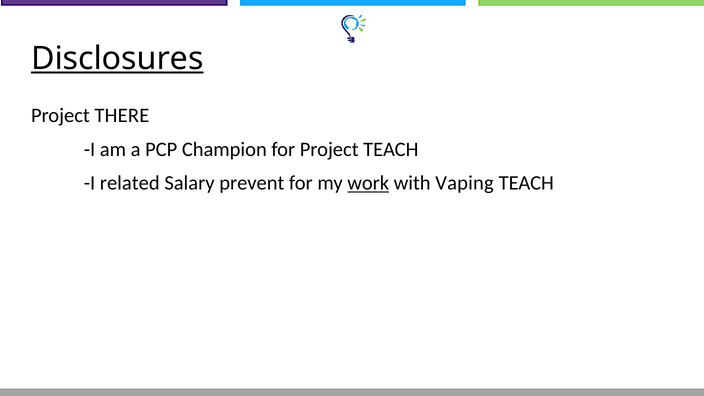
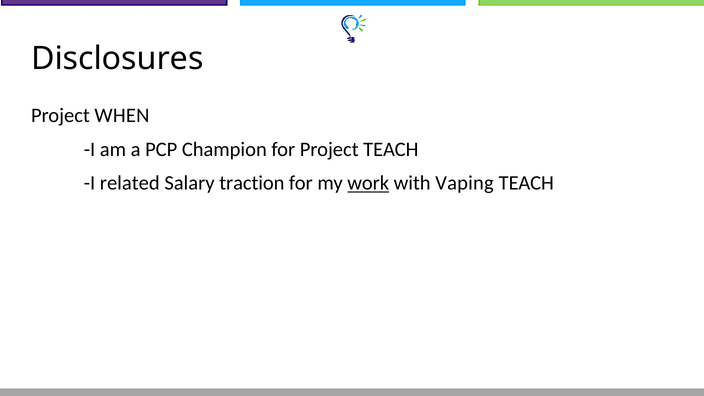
Disclosures underline: present -> none (117, 59)
THERE: THERE -> WHEN (122, 115)
prevent: prevent -> traction (252, 183)
